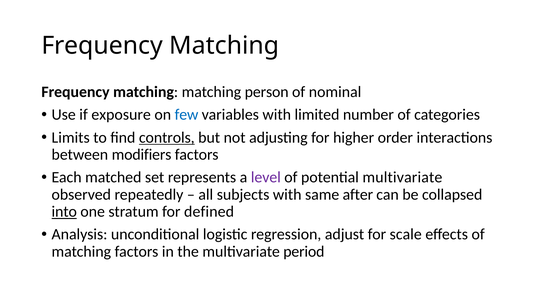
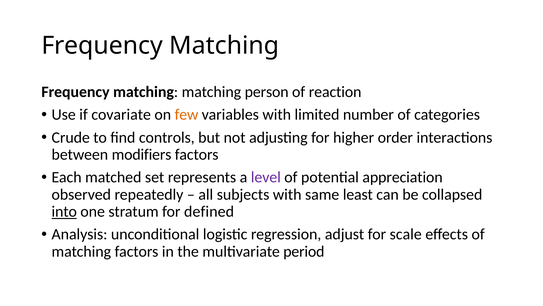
nominal: nominal -> reaction (335, 92)
exposure: exposure -> covariate (121, 115)
few colour: blue -> orange (186, 115)
Limits: Limits -> Crude (71, 137)
controls underline: present -> none (167, 137)
potential multivariate: multivariate -> appreciation (403, 177)
after: after -> least (358, 194)
